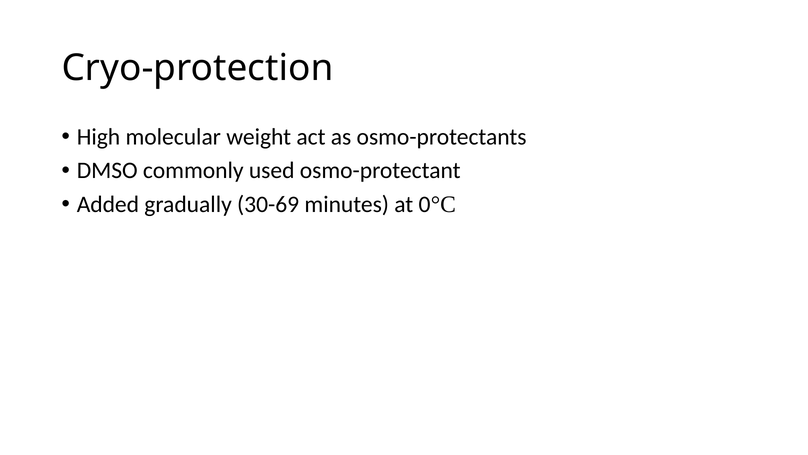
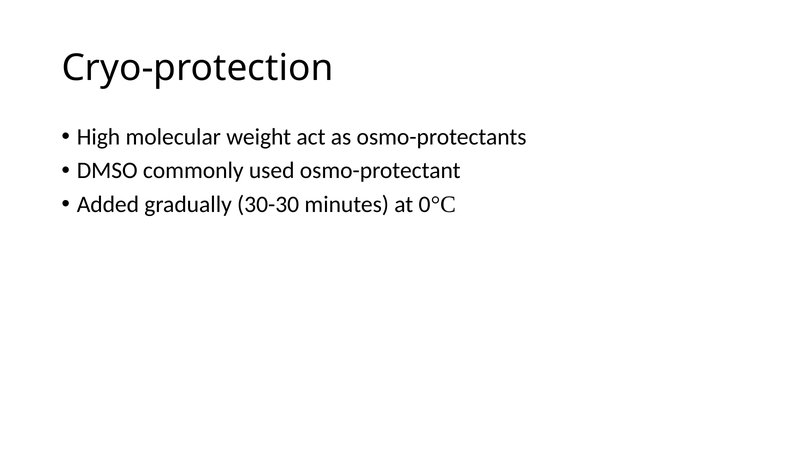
30-69: 30-69 -> 30-30 (268, 204)
